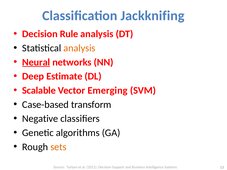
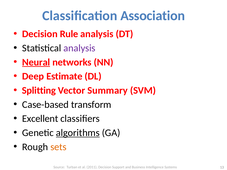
Jackknifing: Jackknifing -> Association (153, 16)
analysis colour: orange -> purple (79, 48)
Scalable: Scalable -> Splitting (39, 91)
Emerging: Emerging -> Summary (108, 91)
Negative: Negative -> Excellent (40, 119)
algorithms underline: none -> present (78, 133)
